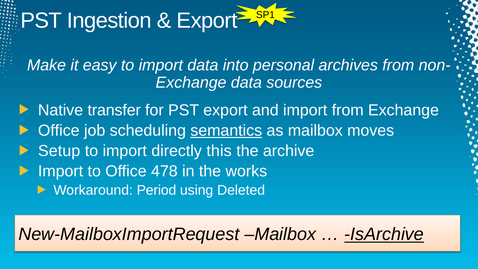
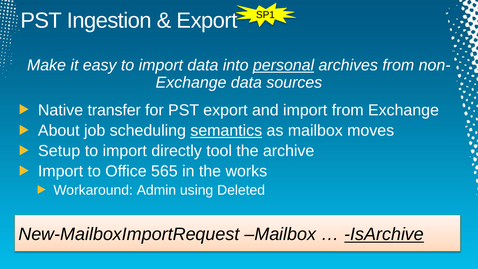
personal underline: none -> present (284, 65)
Office: Office -> About (59, 131)
this: this -> tool (219, 151)
478: 478 -> 565 (164, 171)
Period: Period -> Admin (156, 190)
